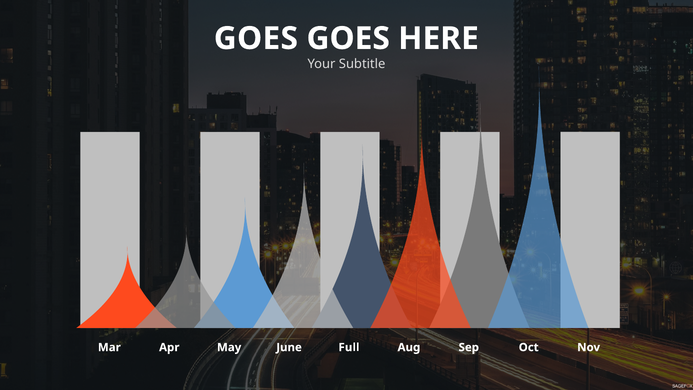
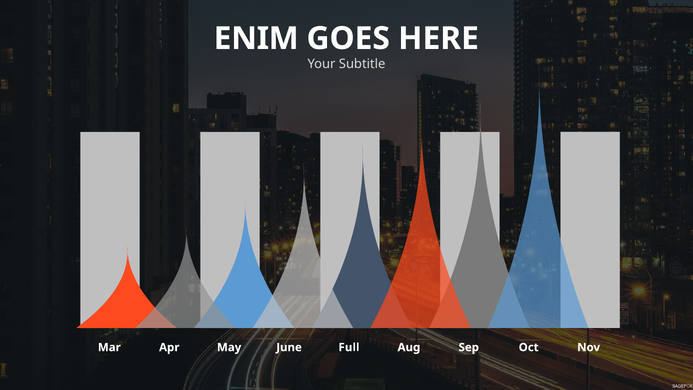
GOES: GOES -> ENIM (256, 38)
